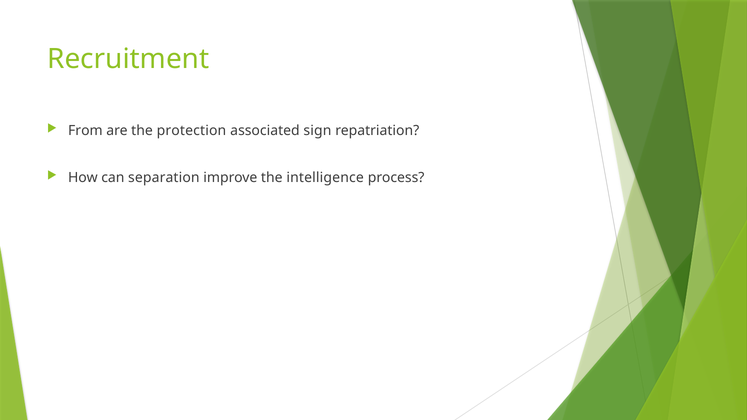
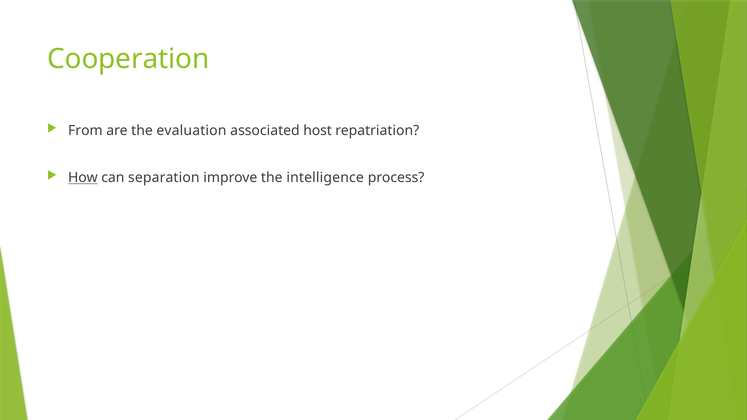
Recruitment: Recruitment -> Cooperation (128, 59)
protection: protection -> evaluation (191, 130)
sign: sign -> host (318, 130)
How underline: none -> present (83, 178)
